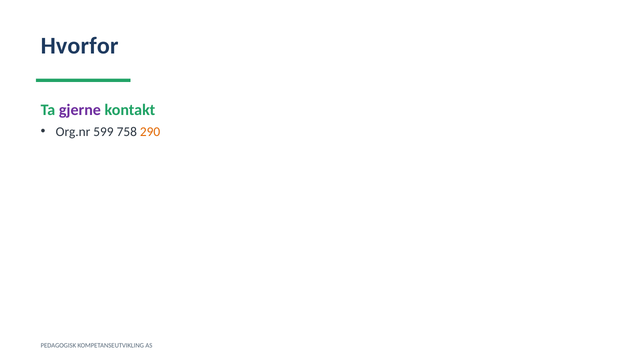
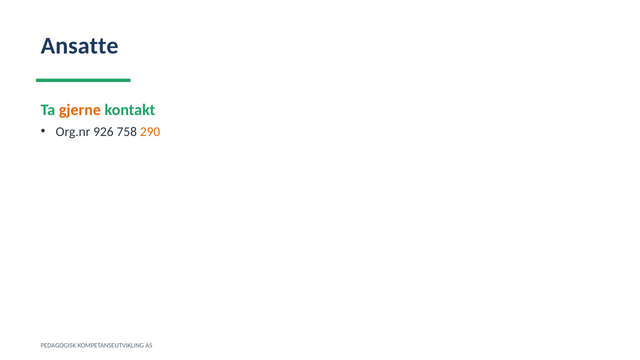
Hvorfor: Hvorfor -> Ansatte (80, 46)
gjerne colour: purple -> orange (80, 110)
599: 599 -> 926 (103, 132)
